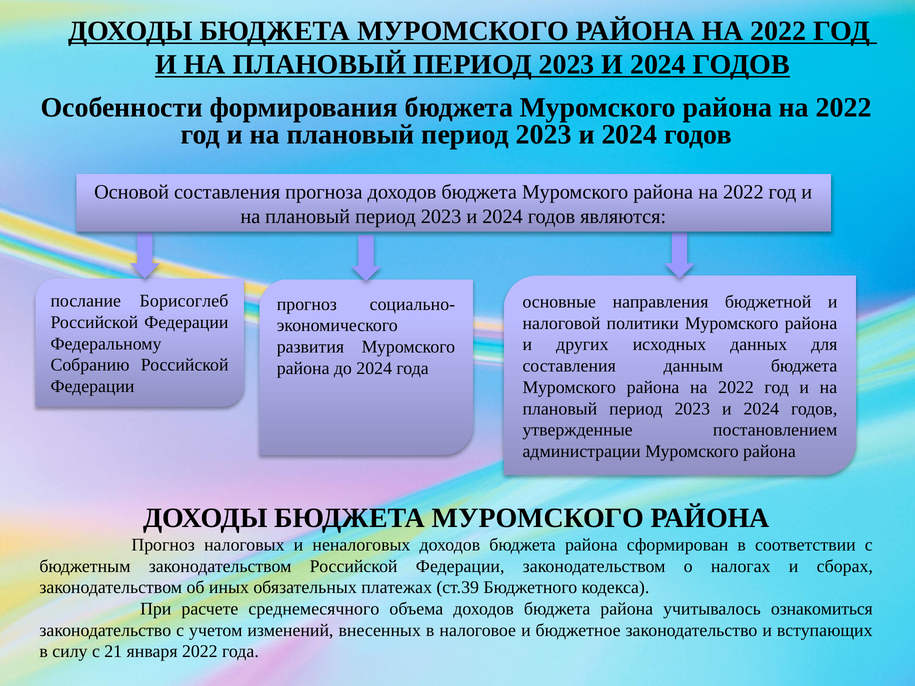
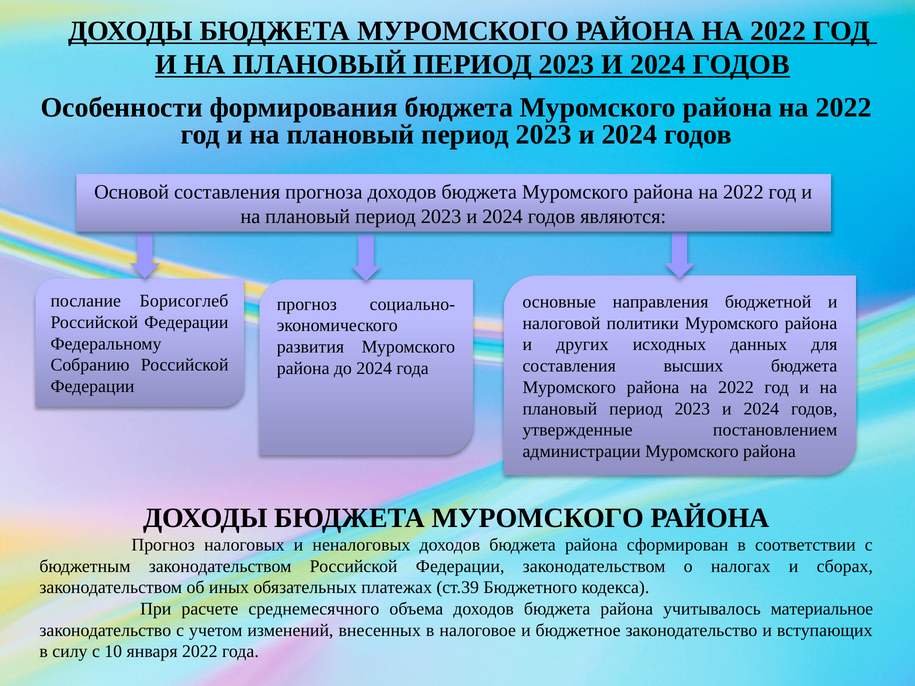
данным: данным -> высших (693, 366)
ознакомиться: ознакомиться -> материальное (822, 609)
21: 21 -> 10 (113, 652)
